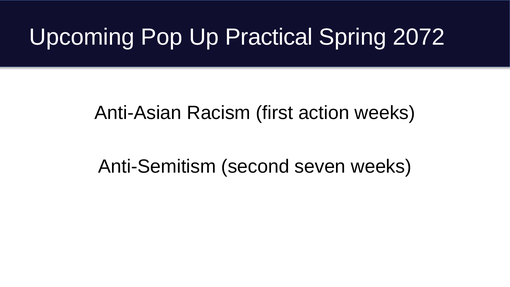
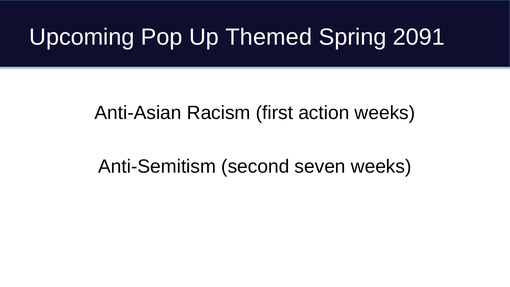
Practical: Practical -> Themed (269, 37)
2072: 2072 -> 2091 (419, 37)
